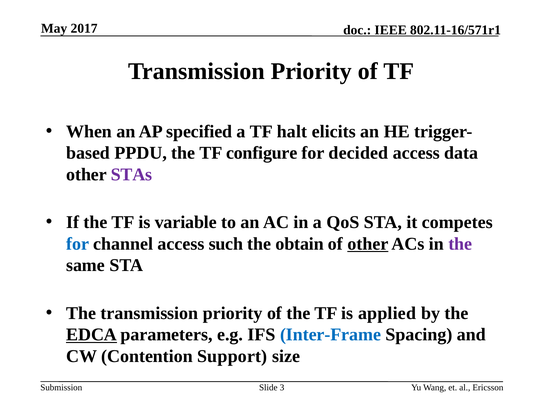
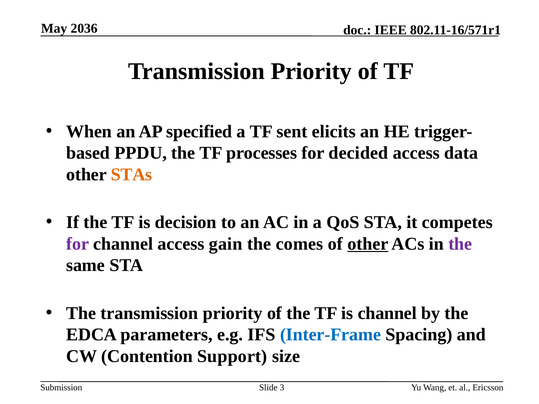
2017: 2017 -> 2036 (84, 29)
halt: halt -> sent (292, 132)
configure: configure -> processes (262, 153)
STAs colour: purple -> orange (131, 175)
variable: variable -> decision (186, 222)
for colour: blue -> purple (78, 244)
such: such -> gain (226, 244)
obtain: obtain -> comes (299, 244)
is applied: applied -> channel (387, 313)
EDCA underline: present -> none (92, 335)
